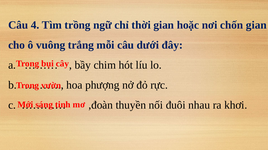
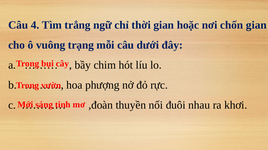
trồng: trồng -> trắng (78, 25)
trắng: trắng -> trạng (81, 45)
